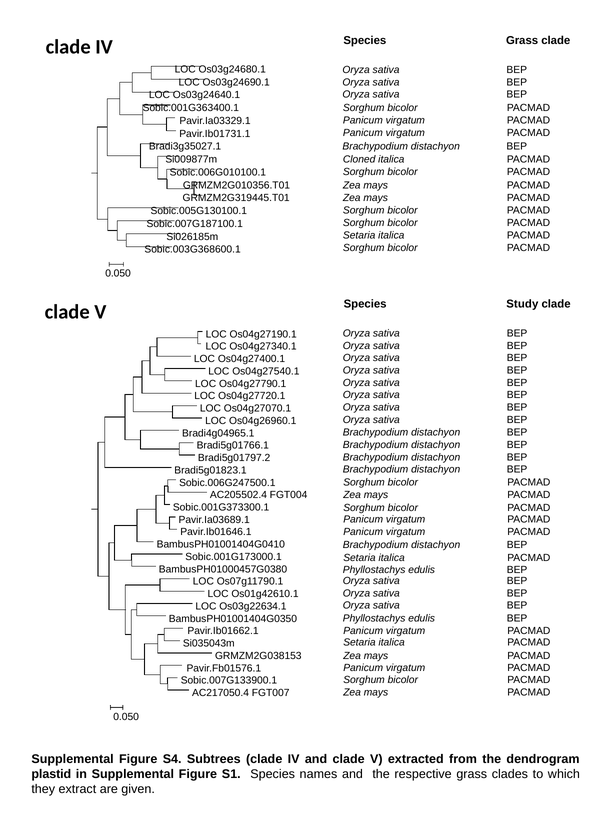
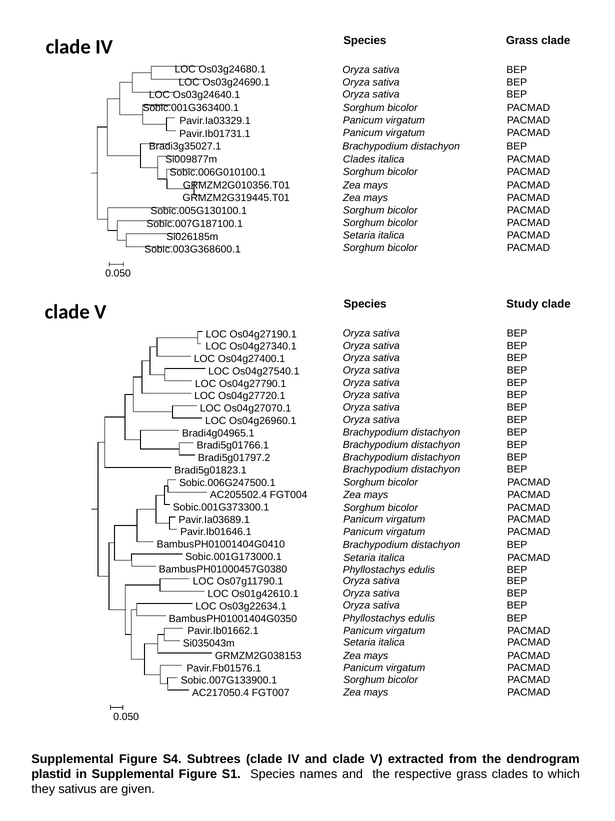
Cloned: Cloned -> Clades (359, 159)
extract: extract -> sativus (77, 788)
